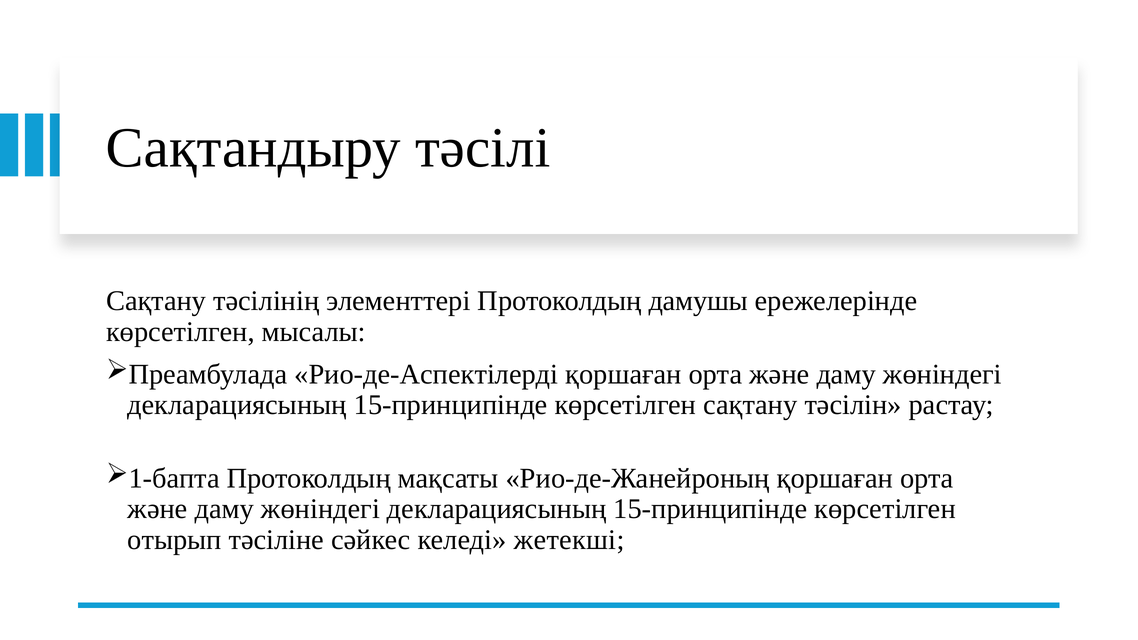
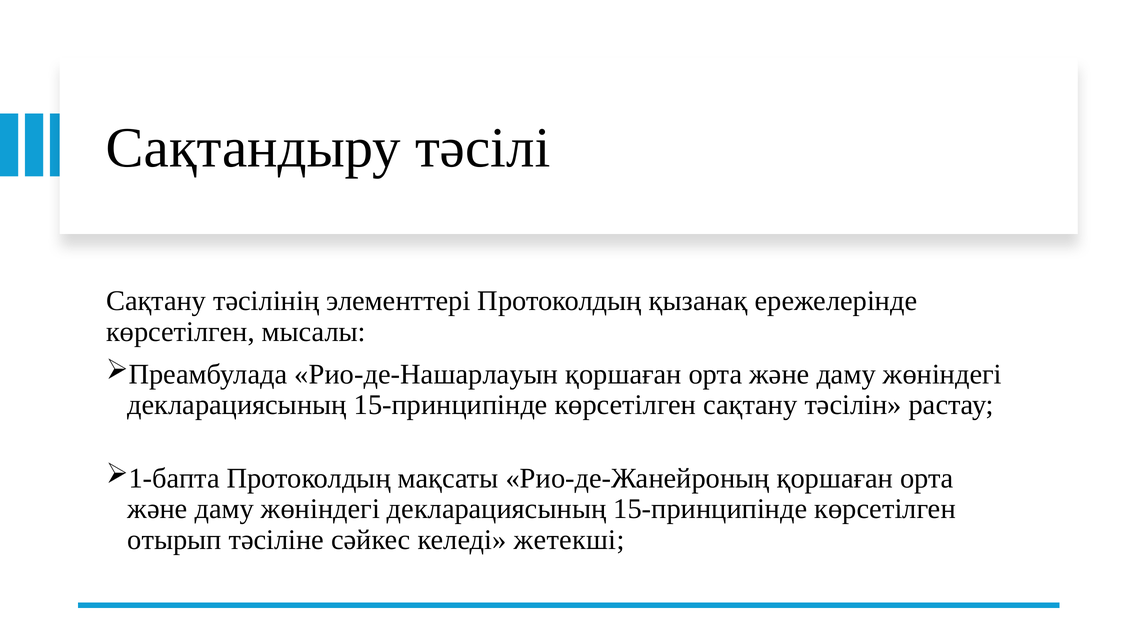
дамушы: дамушы -> қызанақ (698, 301)
Рио-де-Аспектілерді: Рио-де-Аспектілерді -> Рио-де-Нашарлауын (426, 374)
